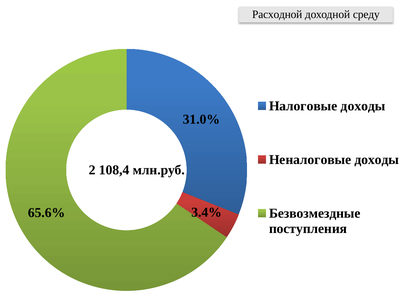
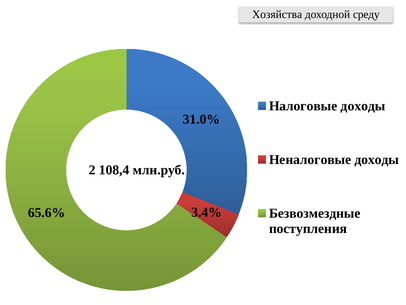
Расходной: Расходной -> Хозяйства (277, 14)
